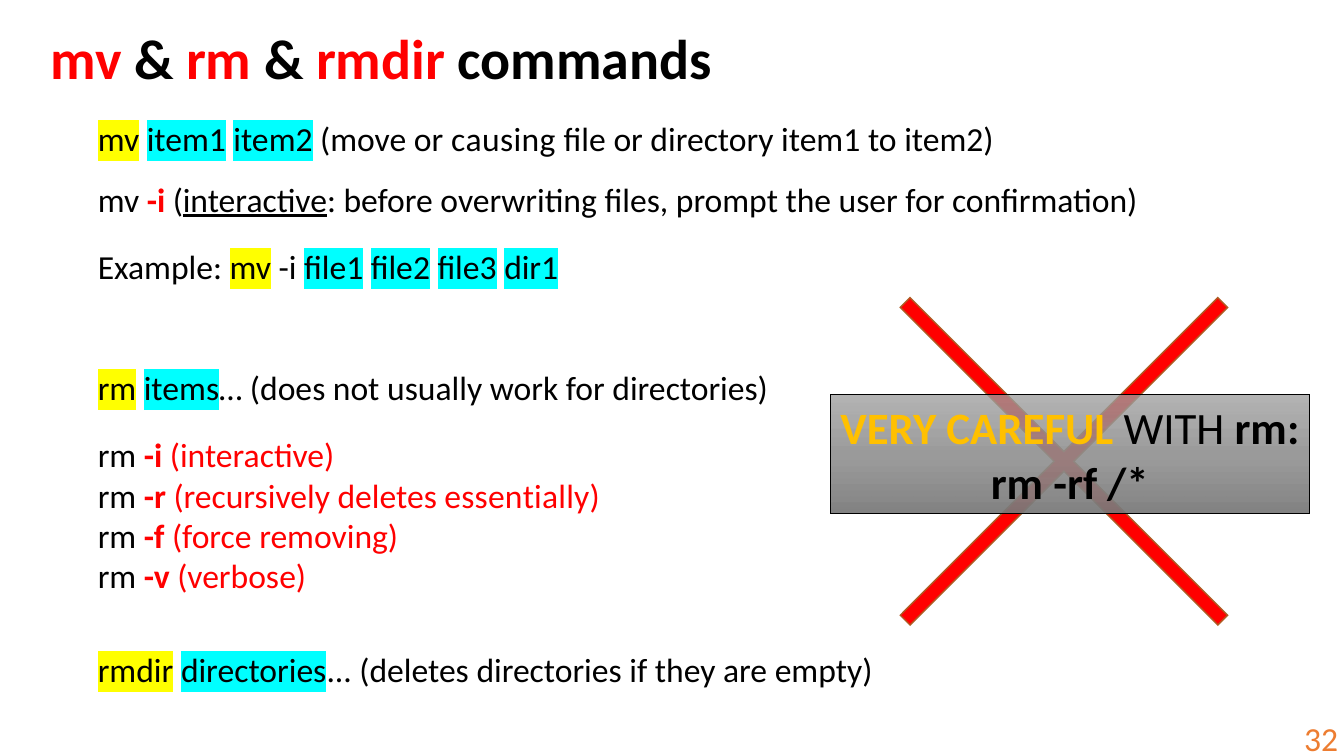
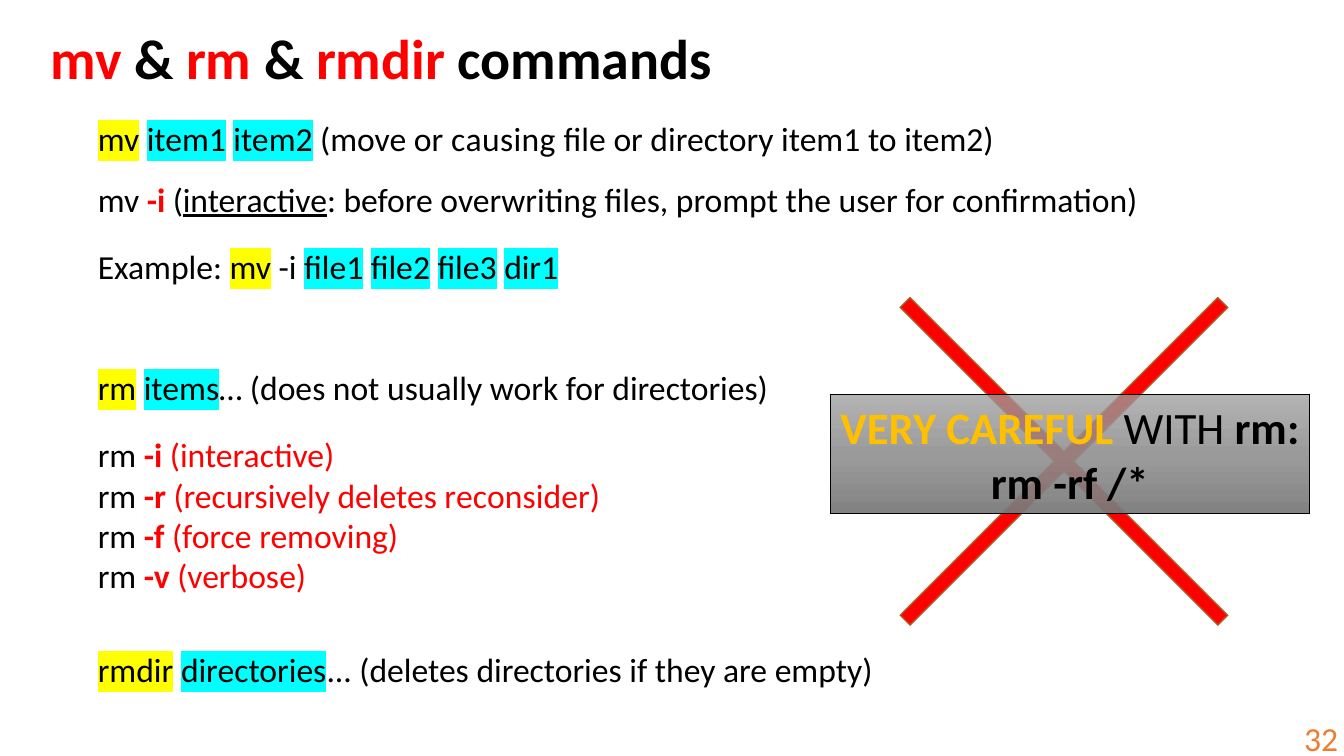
essentially: essentially -> reconsider (522, 497)
